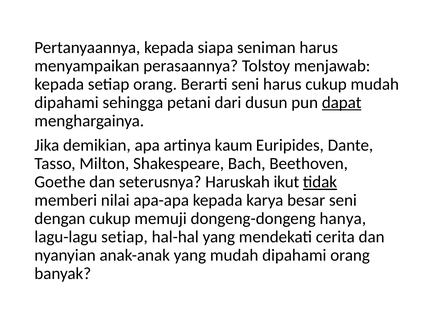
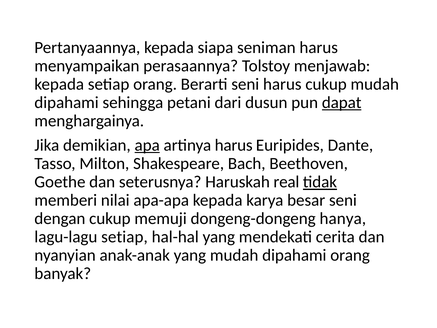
apa underline: none -> present (147, 145)
artinya kaum: kaum -> harus (234, 145)
ikut: ikut -> real (286, 182)
